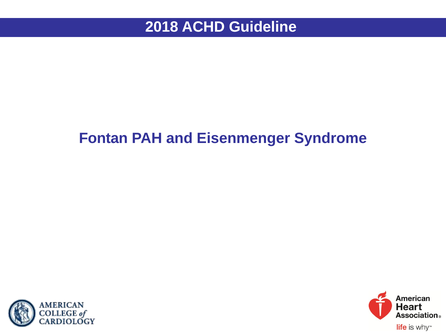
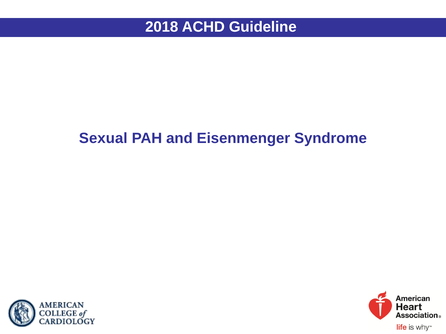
Fontan: Fontan -> Sexual (103, 139)
